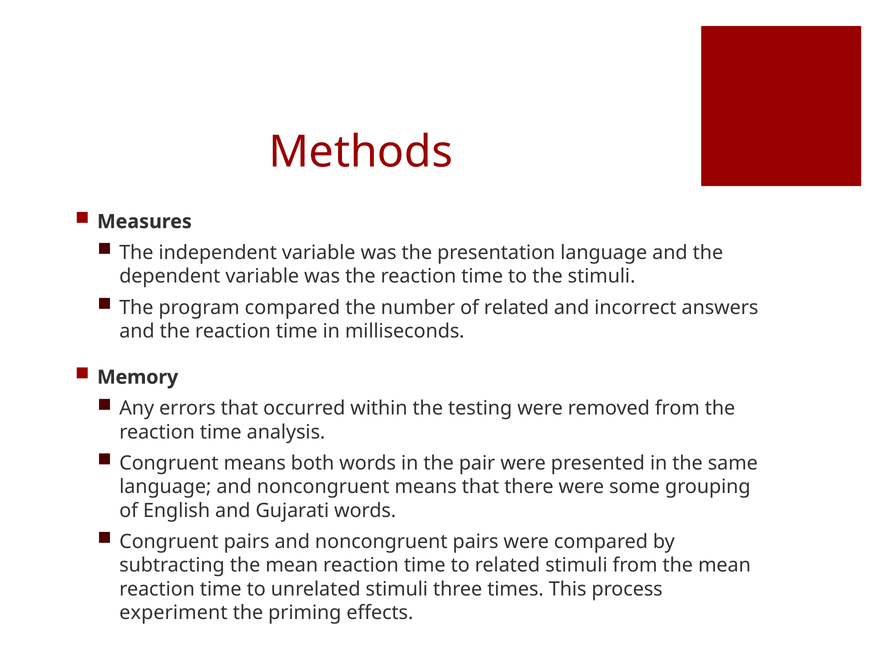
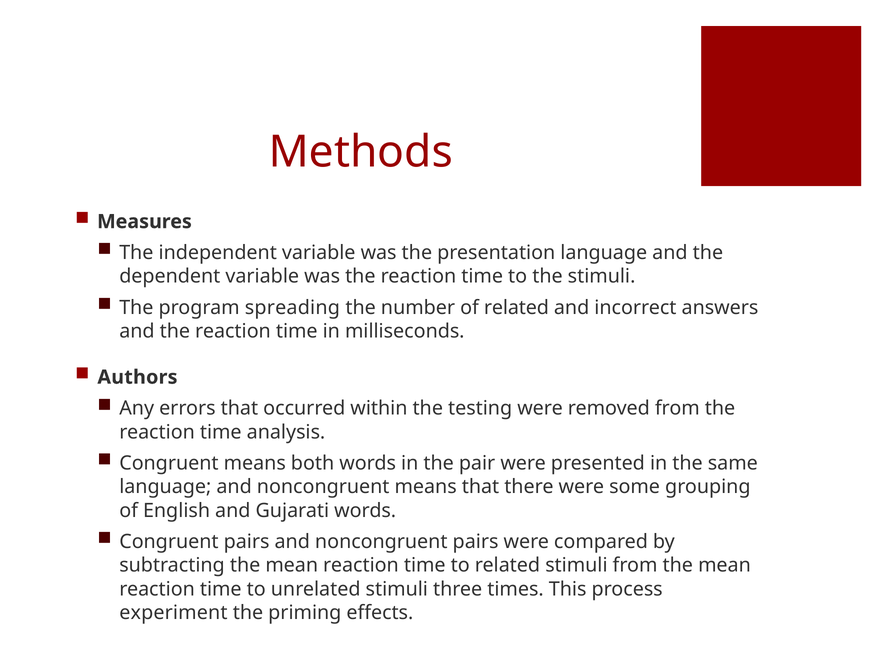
program compared: compared -> spreading (292, 307)
Memory: Memory -> Authors (137, 377)
